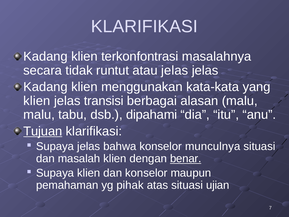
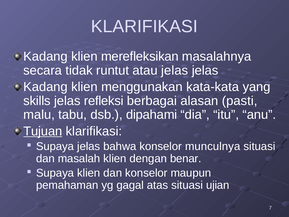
terkonfontrasi: terkonfontrasi -> merefleksikan (140, 56)
klien: klien -> skills (37, 101)
transisi: transisi -> refleksi (104, 101)
alasan malu: malu -> pasti (240, 101)
benar underline: present -> none (186, 158)
pihak: pihak -> gagal (130, 185)
